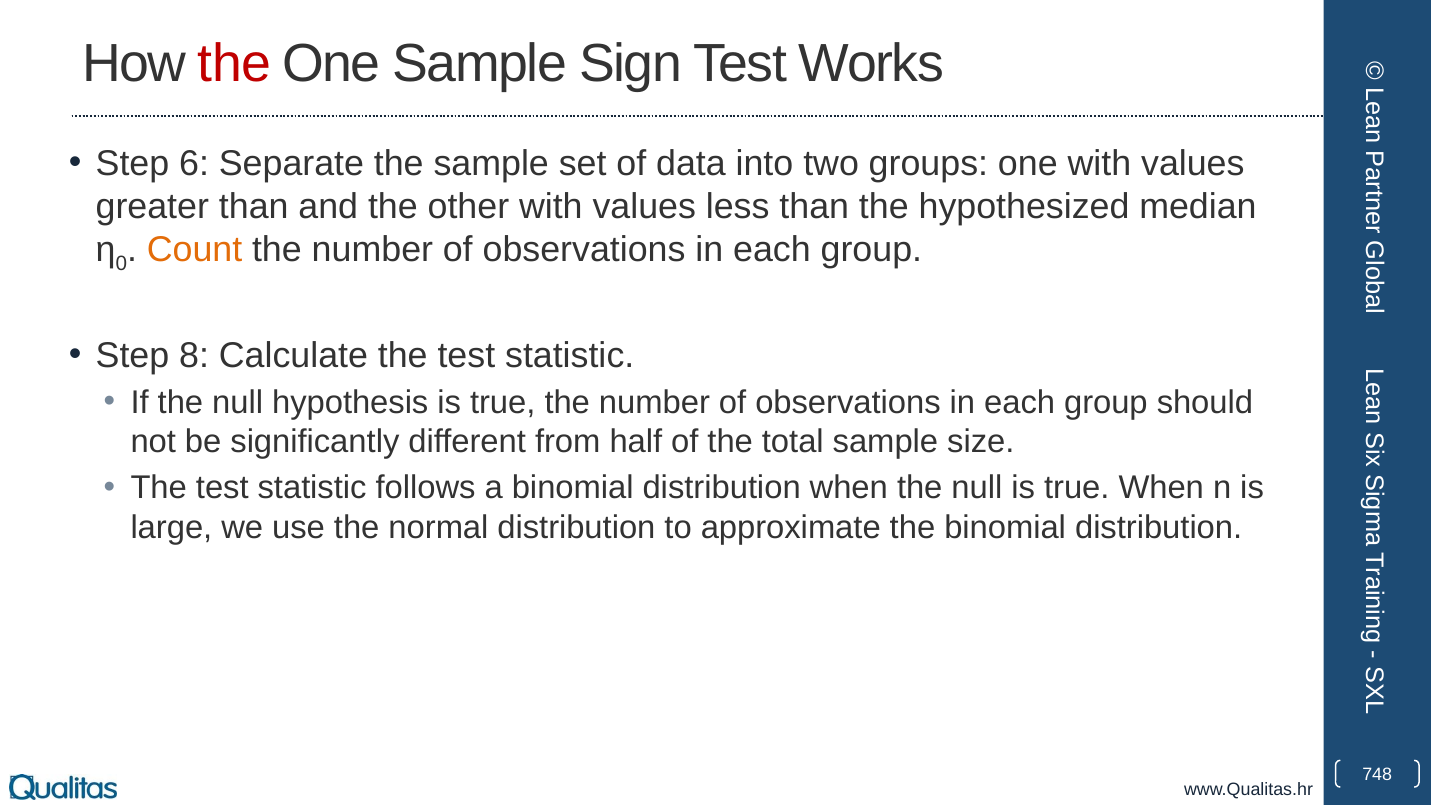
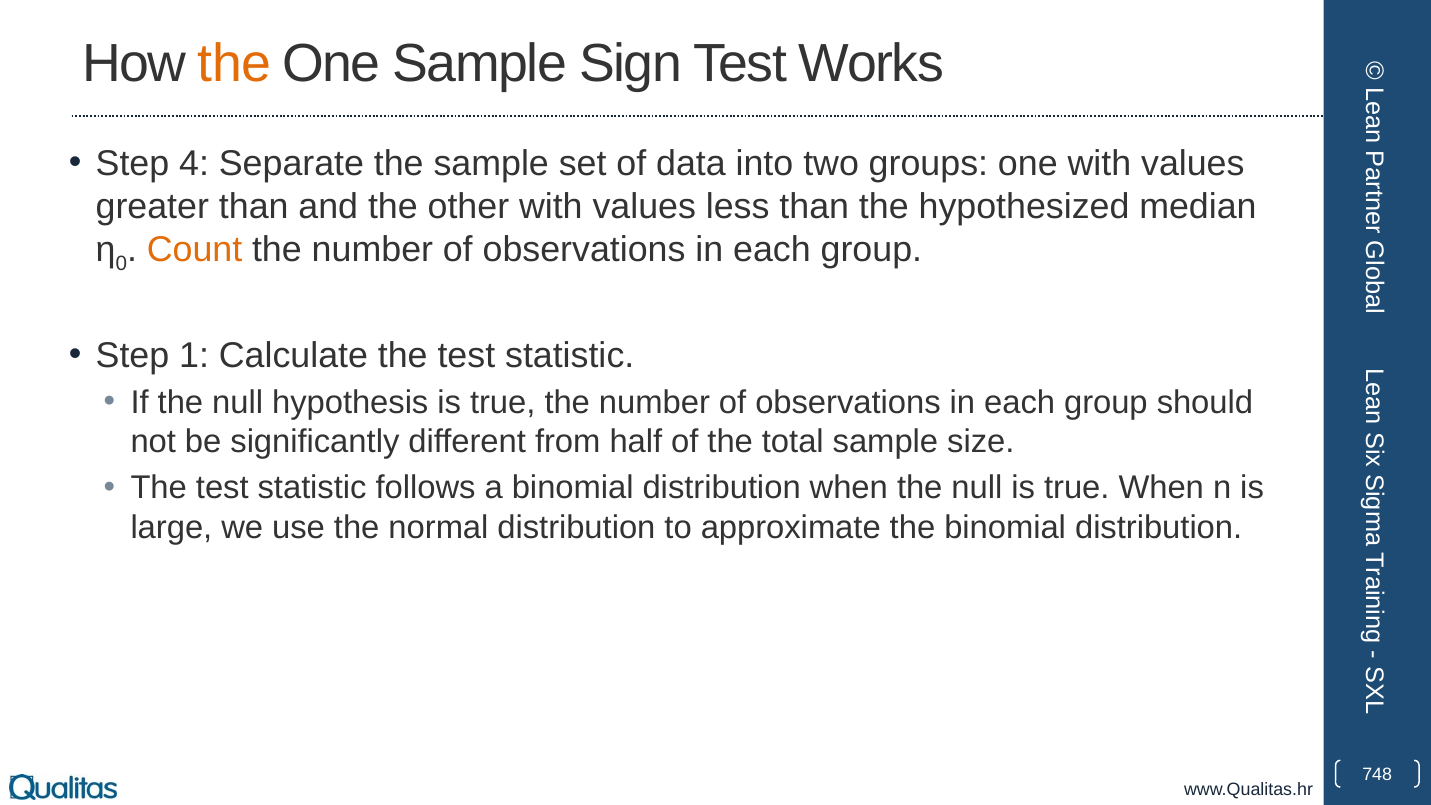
the colour: red -> orange (235, 64)
6: 6 -> 4 (194, 163)
8: 8 -> 1 (194, 355)
